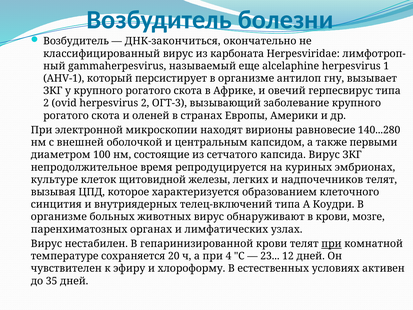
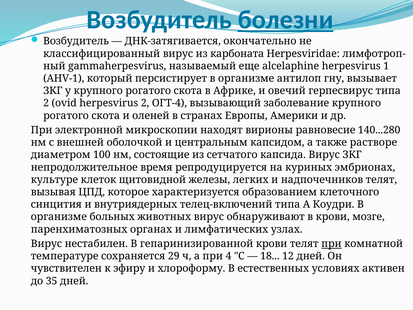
болезни underline: none -> present (286, 20)
ДНК-закончиться: ДНК-закончиться -> ДНК-затягивается (173, 41)
ОГТ-3: ОГТ-3 -> ОГТ-4 (169, 103)
первыми: первыми -> растворе (373, 142)
20: 20 -> 29 (174, 256)
23: 23 -> 18 (270, 256)
